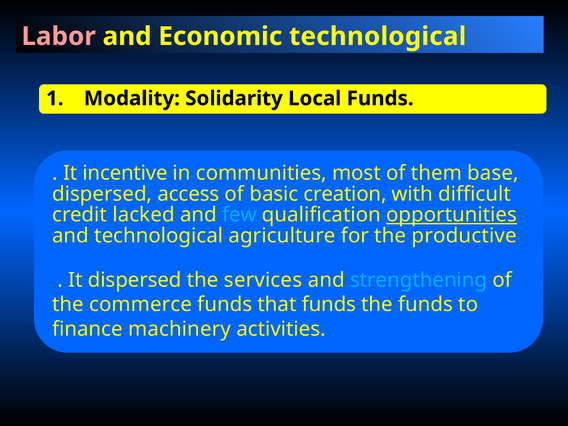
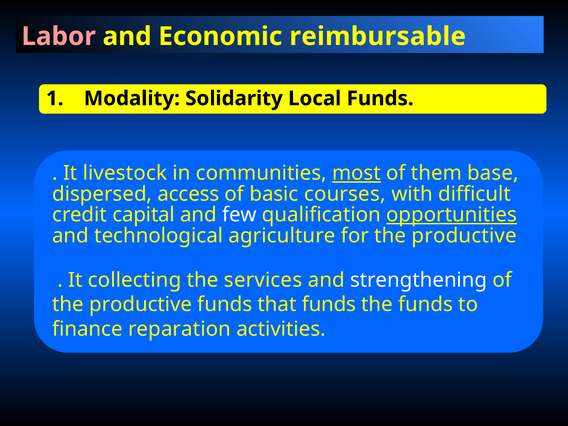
Economic technological: technological -> reimbursable (378, 36)
incentive: incentive -> livestock (125, 173)
most underline: none -> present (356, 173)
creation: creation -> courses (345, 194)
lacked: lacked -> capital (144, 215)
few colour: light blue -> white (240, 215)
It dispersed: dispersed -> collecting (135, 280)
strengthening colour: light blue -> white (419, 280)
commerce: commerce -> productive (141, 305)
machinery: machinery -> reparation (180, 329)
